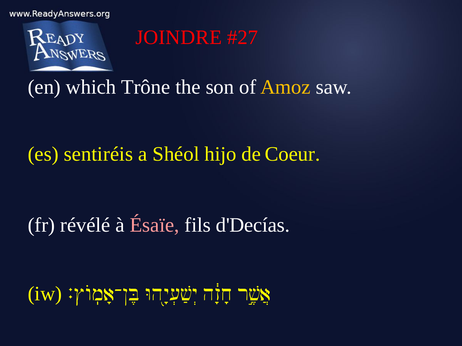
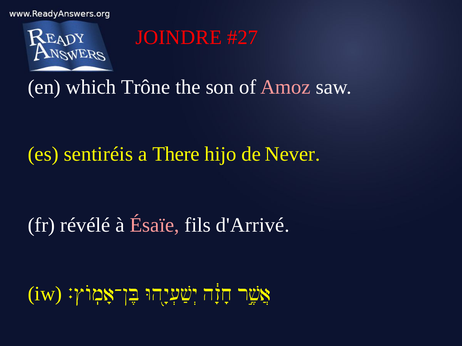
Amoz colour: yellow -> pink (286, 87)
Shéol: Shéol -> There (176, 154)
Coeur: Coeur -> Never (293, 154)
d'Decías: d'Decías -> d'Arrivé (253, 225)
